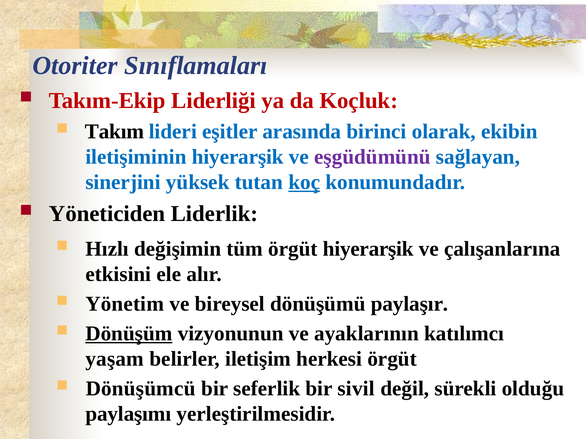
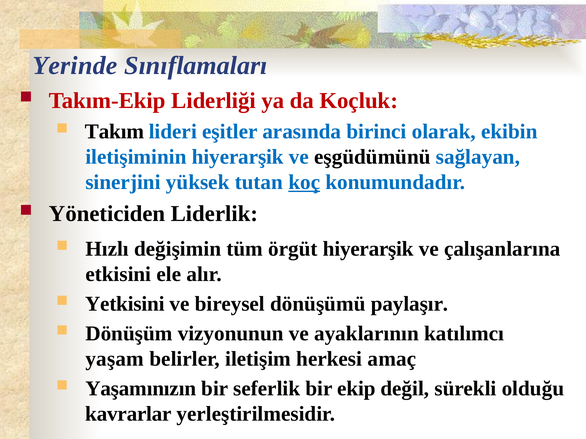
Otoriter: Otoriter -> Yerinde (75, 66)
eşgüdümünü colour: purple -> black (372, 157)
Yönetim: Yönetim -> Yetkisini (125, 304)
Dönüşüm underline: present -> none (129, 334)
herkesi örgüt: örgüt -> amaç (392, 359)
Dönüşümcü: Dönüşümcü -> Yaşamınızın (141, 389)
sivil: sivil -> ekip (356, 389)
paylaşımı: paylaşımı -> kavrarlar (128, 414)
